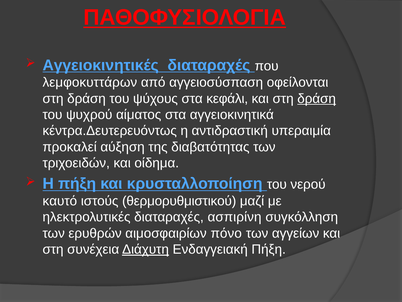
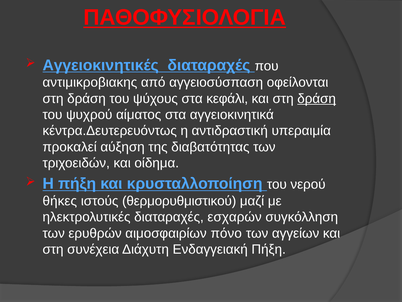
λεμφοκυττάρων: λεμφοκυττάρων -> αντιμικροβιακης (90, 82)
καυτό: καυτό -> θήκες (60, 201)
ασπιρίνη: ασπιρίνη -> εσχαρών (235, 217)
Διάχυτη underline: present -> none (146, 249)
